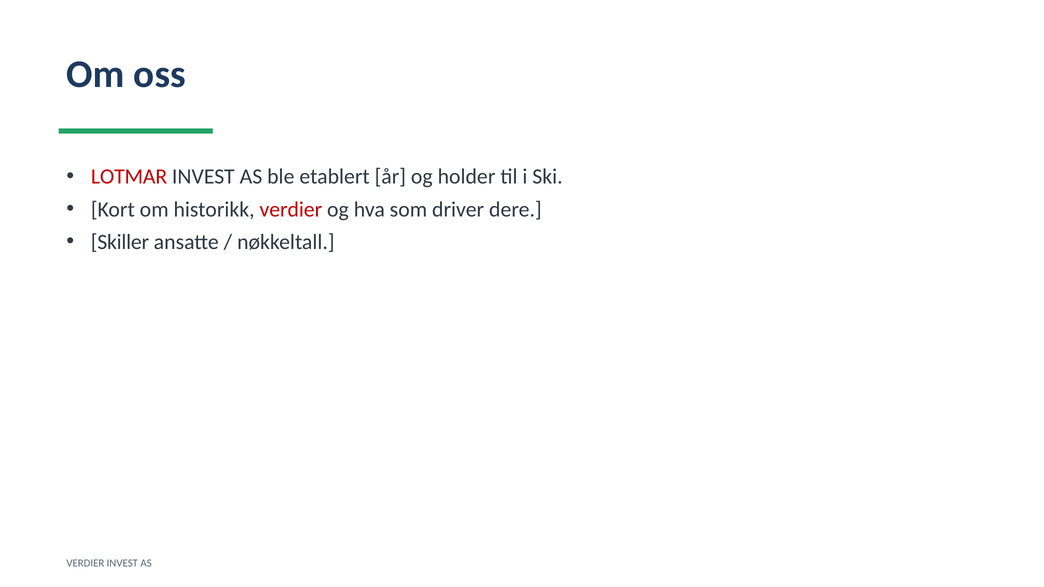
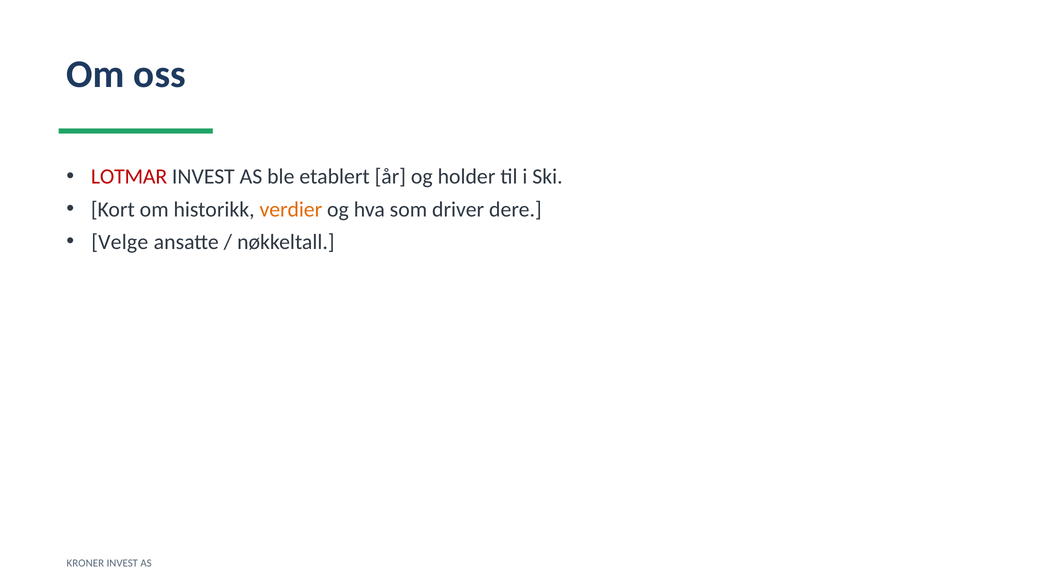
verdier colour: red -> orange (291, 209)
Skiller: Skiller -> Velge (120, 242)
VERDIER: VERDIER -> KRONER (85, 563)
